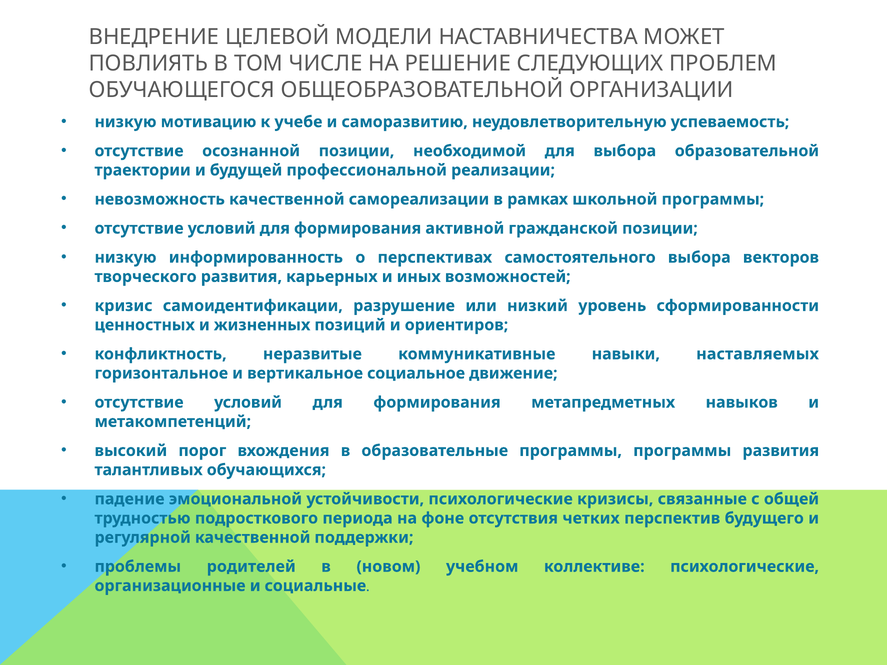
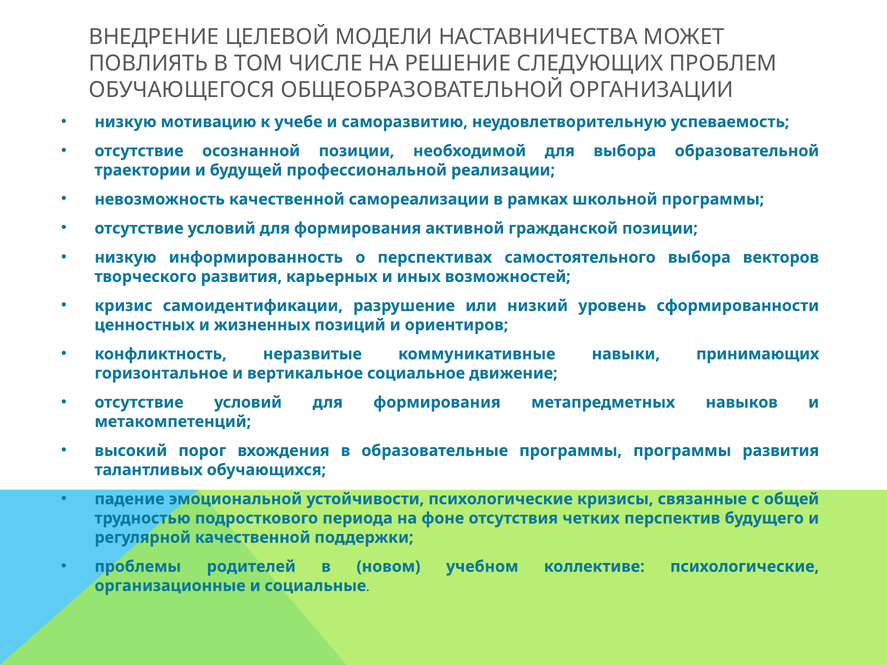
наставляемых: наставляемых -> принимающих (758, 354)
